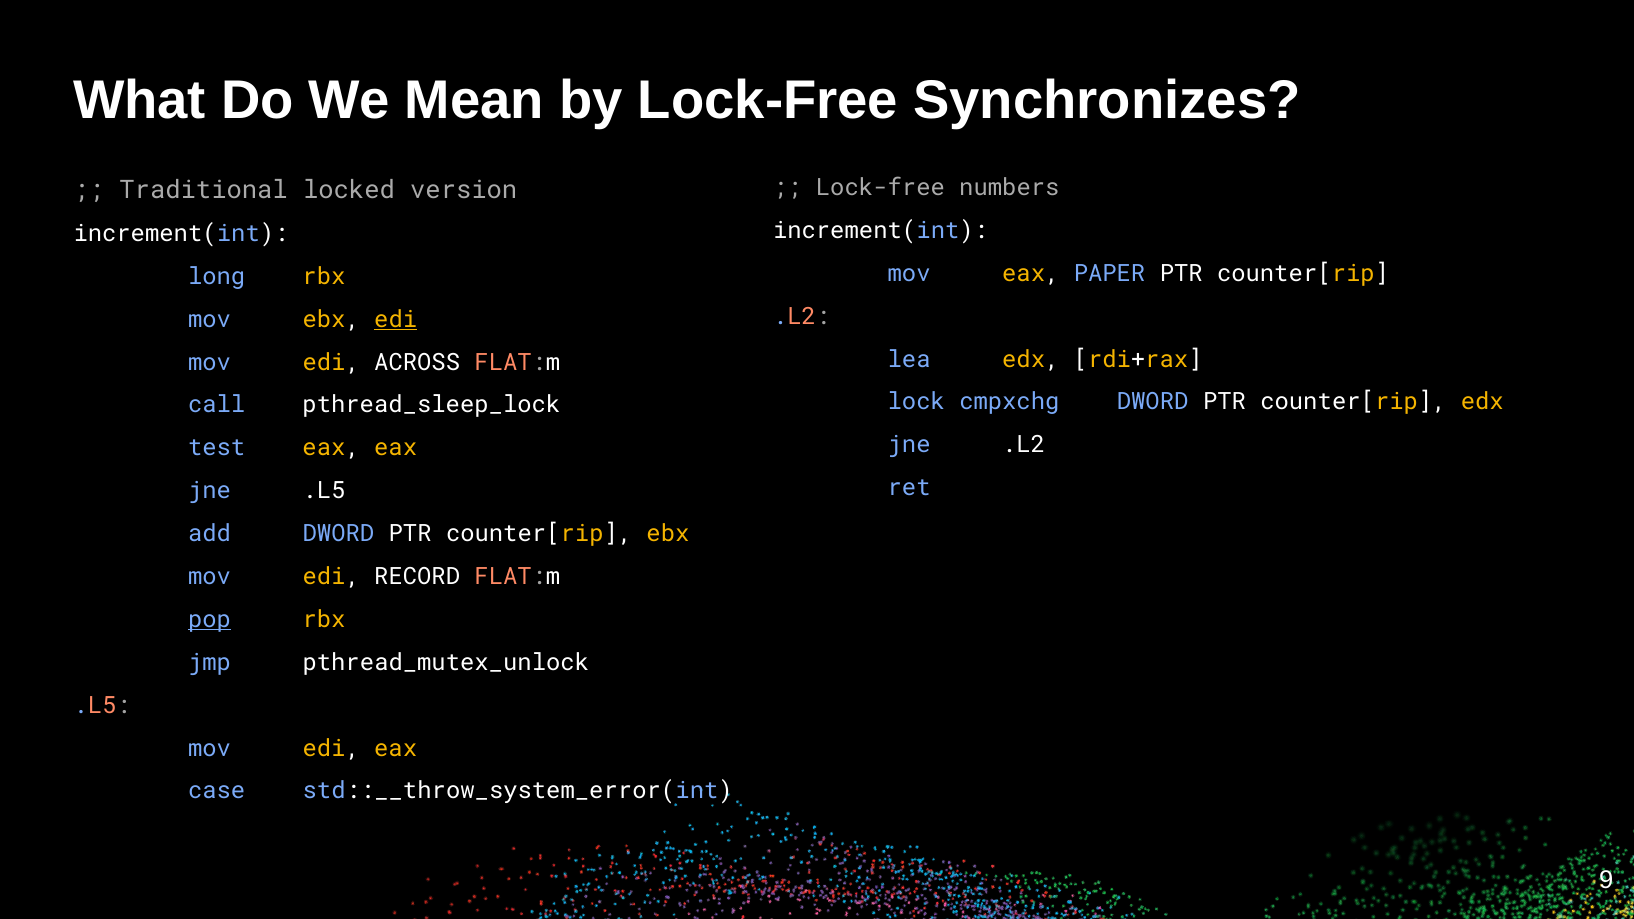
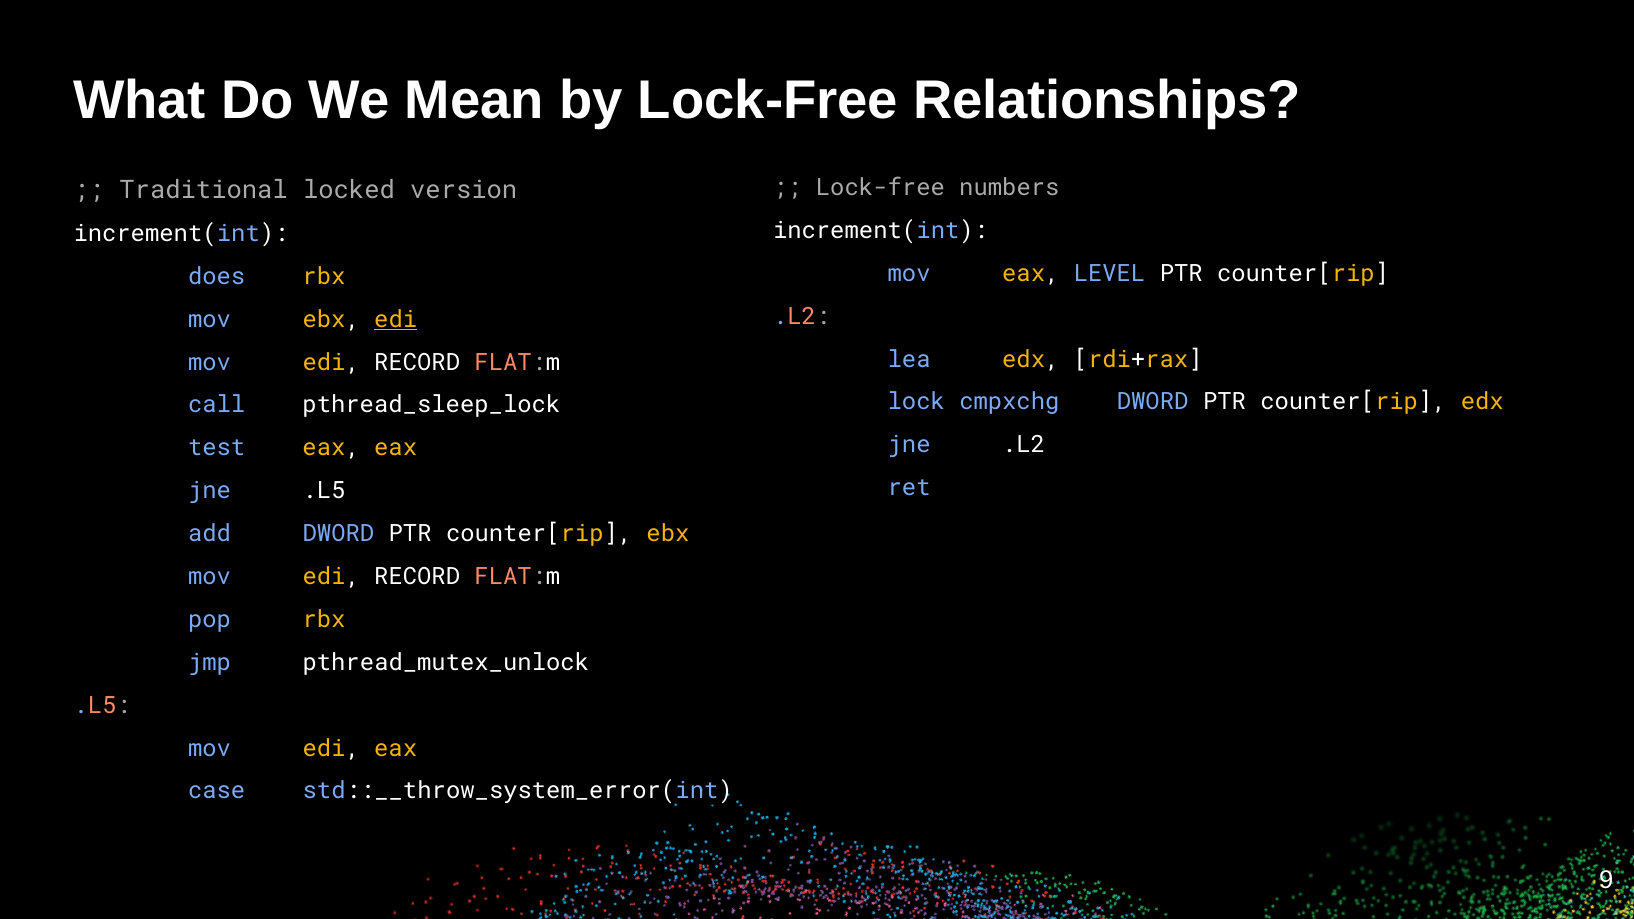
Synchronizes: Synchronizes -> Relationships (1107, 101)
PAPER: PAPER -> LEVEL (1110, 273)
long: long -> does (217, 276)
ACROSS: ACROSS -> RECORD (417, 362)
pop underline: present -> none (210, 620)
